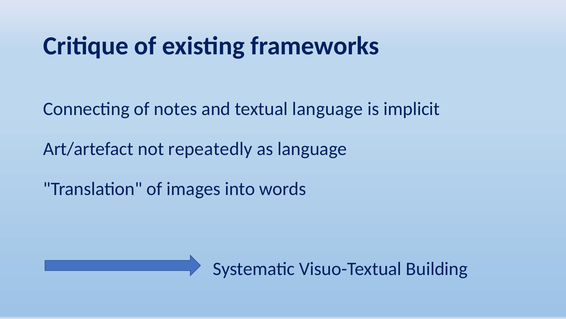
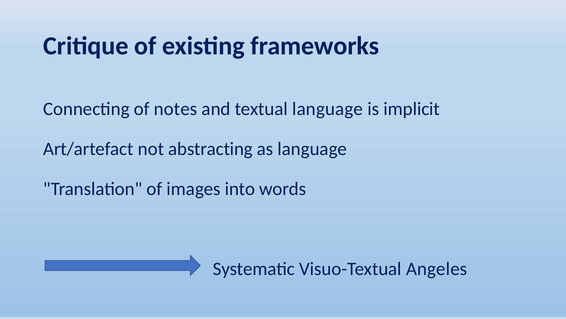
repeatedly: repeatedly -> abstracting (211, 149)
Building: Building -> Angeles (437, 268)
